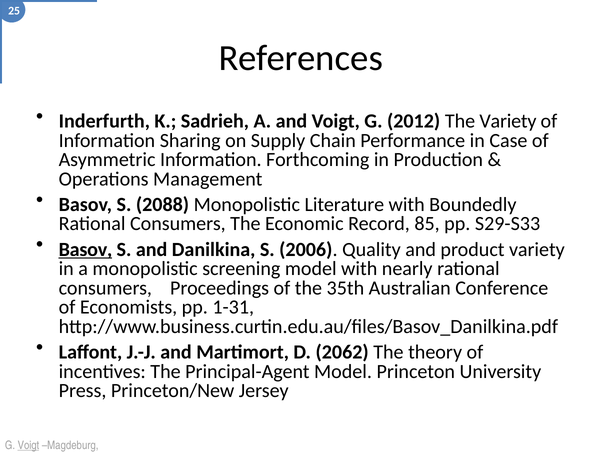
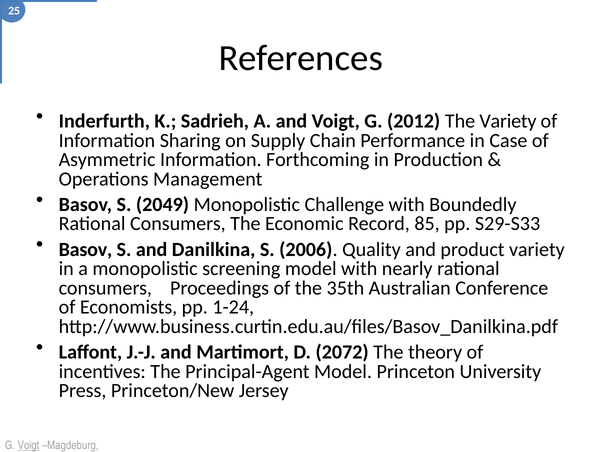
2088: 2088 -> 2049 (163, 204)
Literature: Literature -> Challenge (344, 204)
Basov underline: present -> none (85, 249)
1-31: 1-31 -> 1-24 (233, 307)
2062: 2062 -> 2072 (342, 352)
